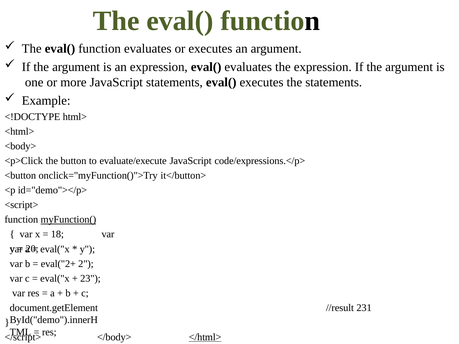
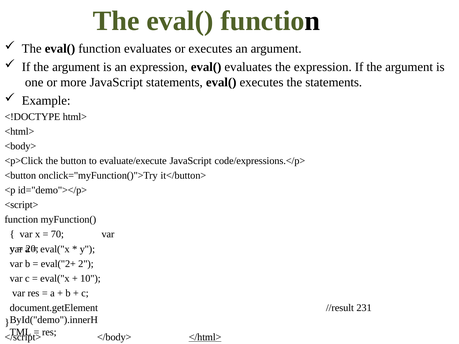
myFunction( underline: present -> none (68, 220)
18: 18 -> 70 (57, 234)
23: 23 -> 10 (90, 279)
